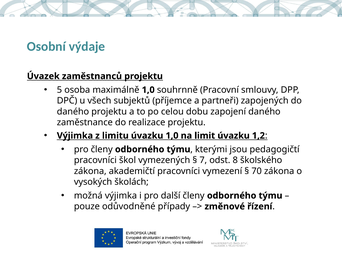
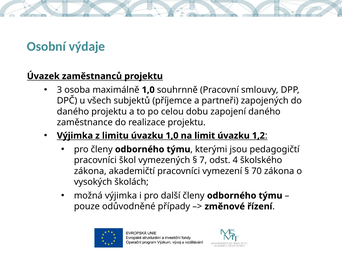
5: 5 -> 3 (59, 90)
8: 8 -> 4 (235, 160)
